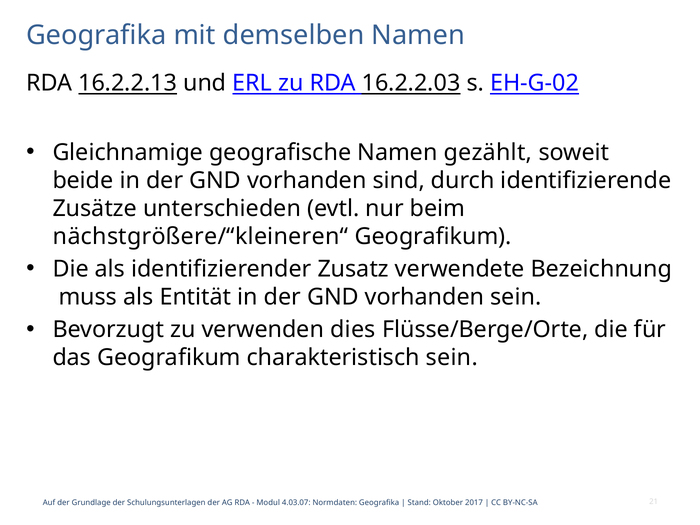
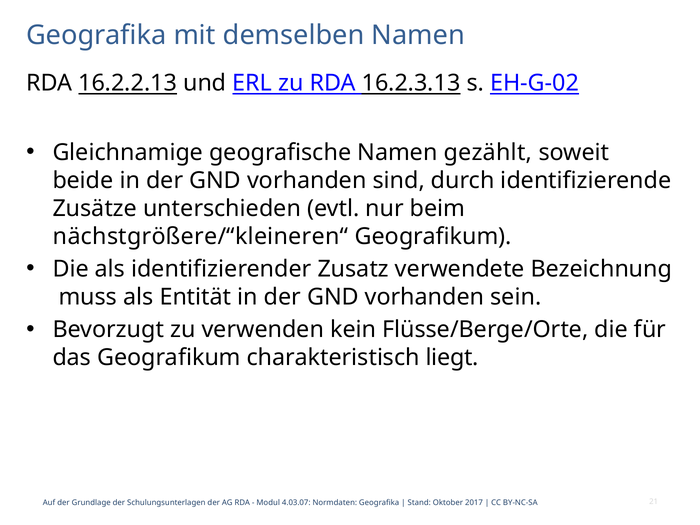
16.2.2.03: 16.2.2.03 -> 16.2.3.13 (411, 83)
dies: dies -> kein (353, 330)
charakteristisch sein: sein -> liegt (452, 358)
